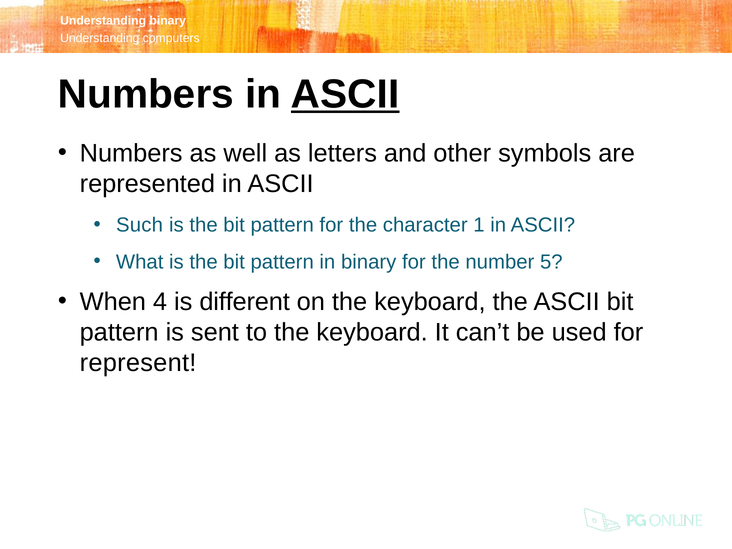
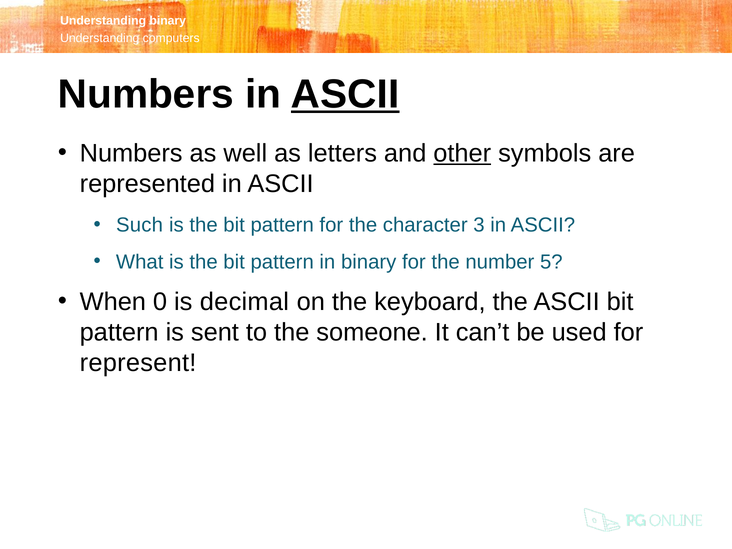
other underline: none -> present (462, 153)
1: 1 -> 3 (479, 225)
4: 4 -> 0 (160, 302)
different: different -> decimal (244, 302)
to the keyboard: keyboard -> someone (372, 332)
